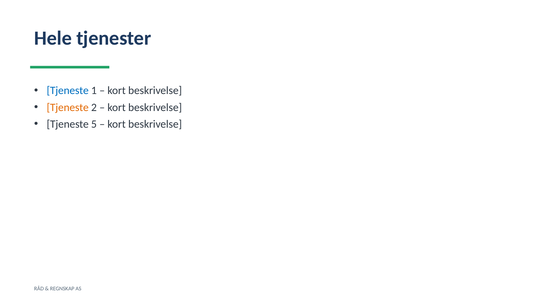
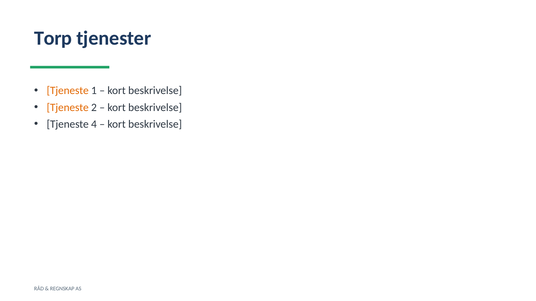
Hele: Hele -> Torp (53, 38)
Tjeneste colour: blue -> orange (68, 91)
5: 5 -> 4 (94, 124)
